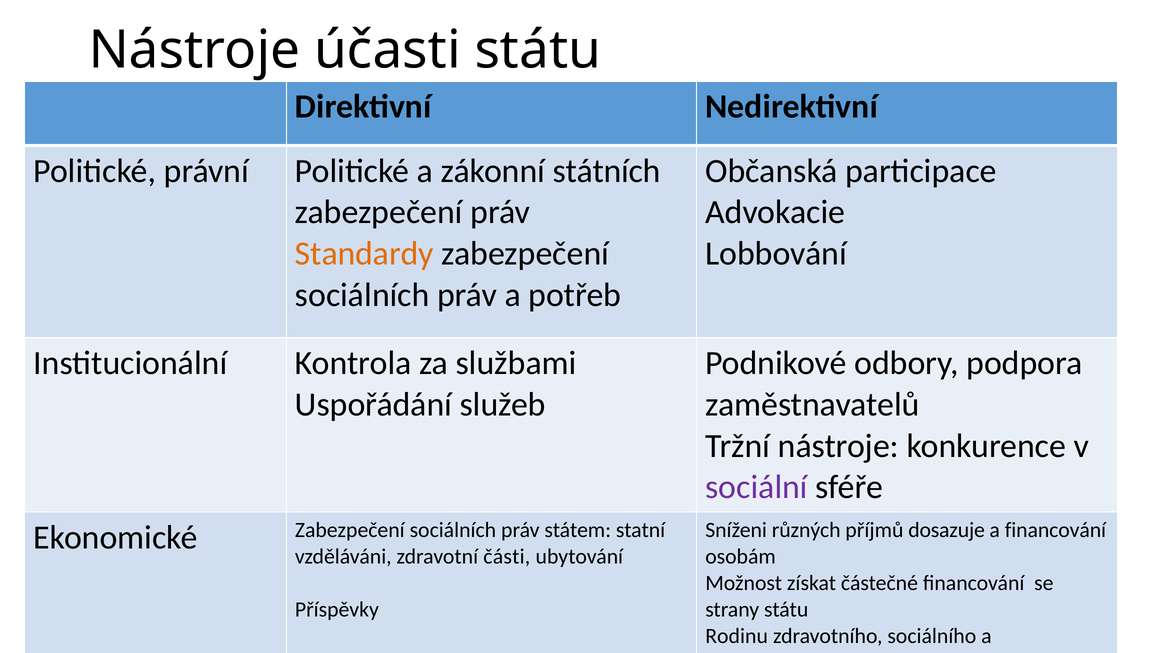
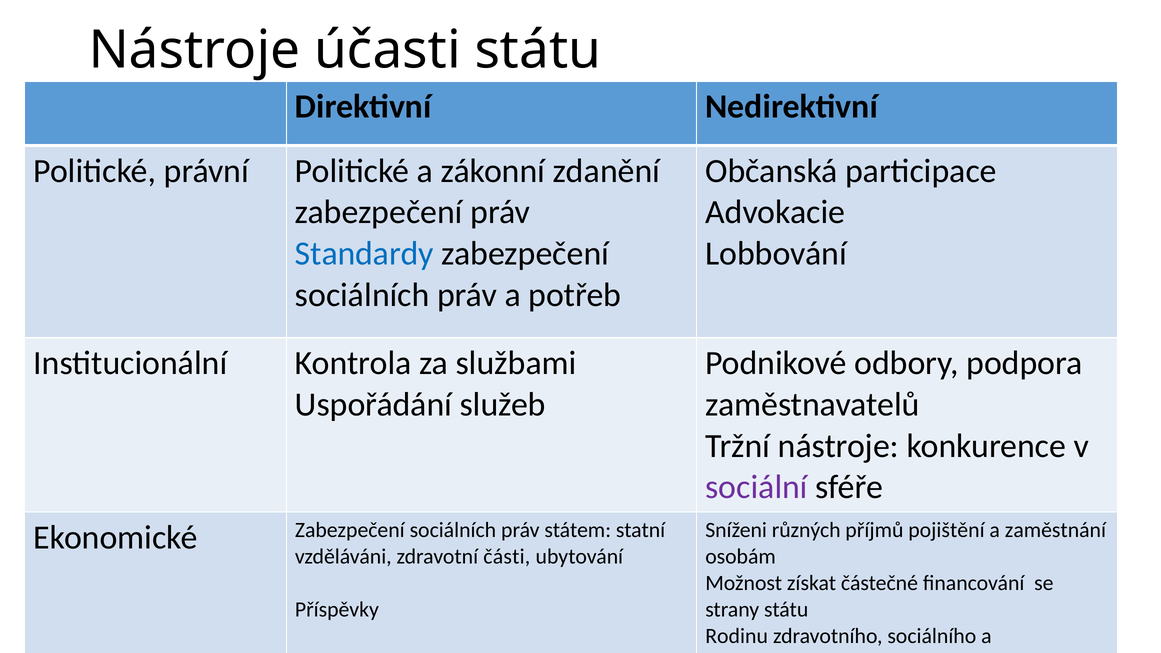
státních: státních -> zdanění (606, 171)
Standardy colour: orange -> blue (364, 254)
příjmů dosazuje: dosazuje -> pojištění (946, 530)
a financování: financování -> zaměstnání (1055, 530)
